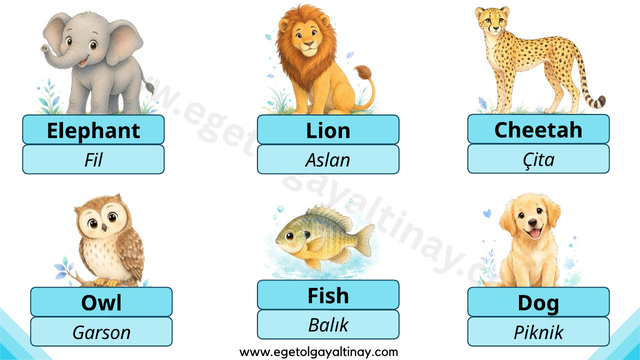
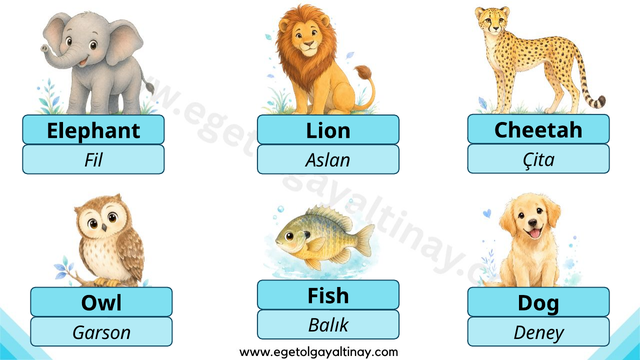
Piknik: Piknik -> Deney (539, 333)
